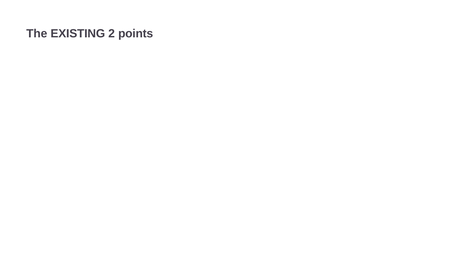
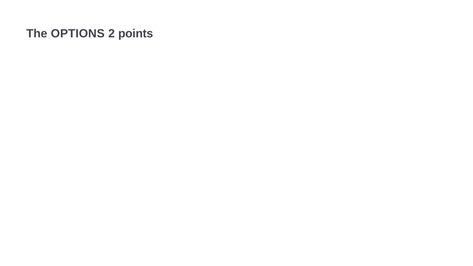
EXISTING: EXISTING -> OPTIONS (78, 34)
